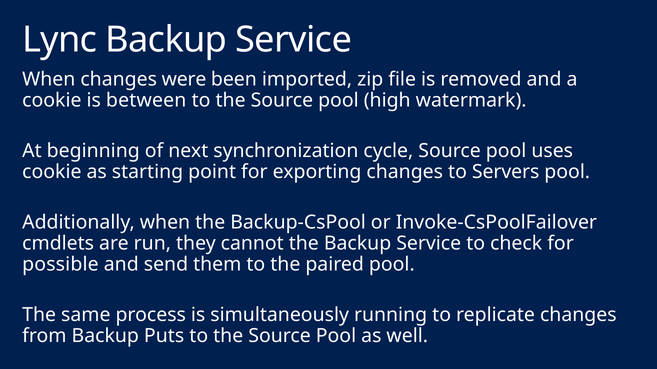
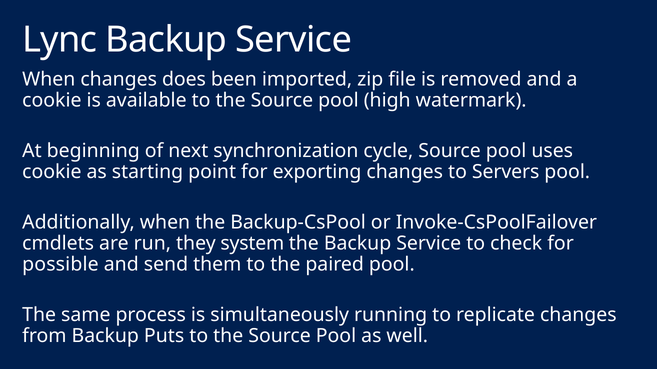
were: were -> does (184, 79)
between: between -> available (146, 100)
cannot: cannot -> system (252, 244)
